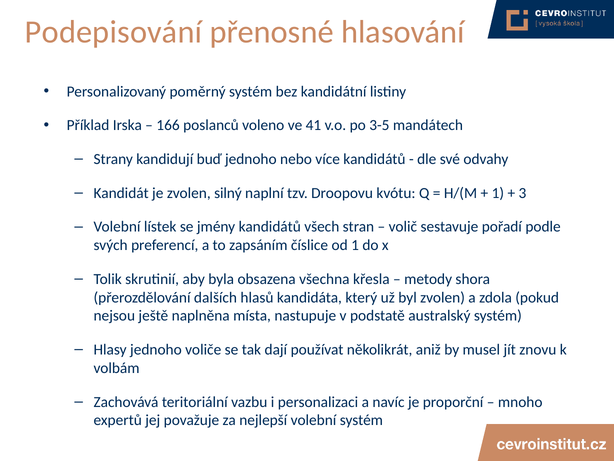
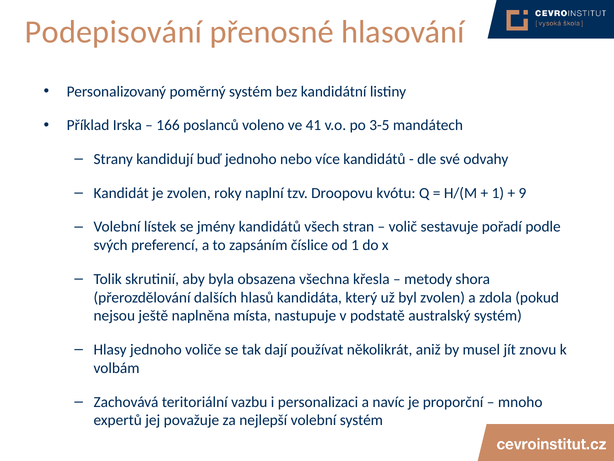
silný: silný -> roky (228, 193)
3: 3 -> 9 (523, 193)
